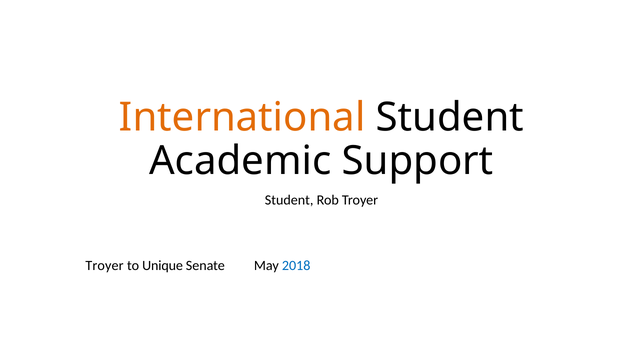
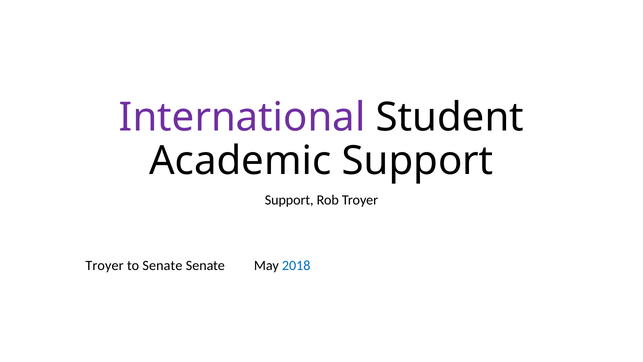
International colour: orange -> purple (242, 117)
Student: Student -> Support (289, 200)
to Unique: Unique -> Senate (162, 266)
